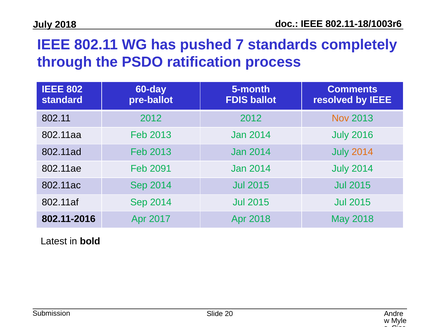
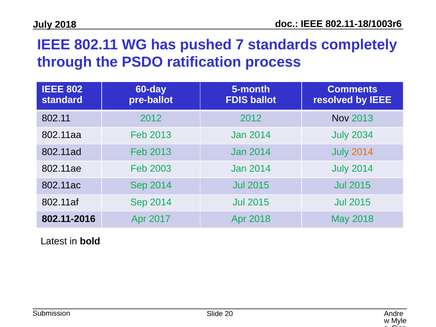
Nov colour: orange -> black (340, 118)
2016: 2016 -> 2034 (362, 135)
2091: 2091 -> 2003 (161, 169)
